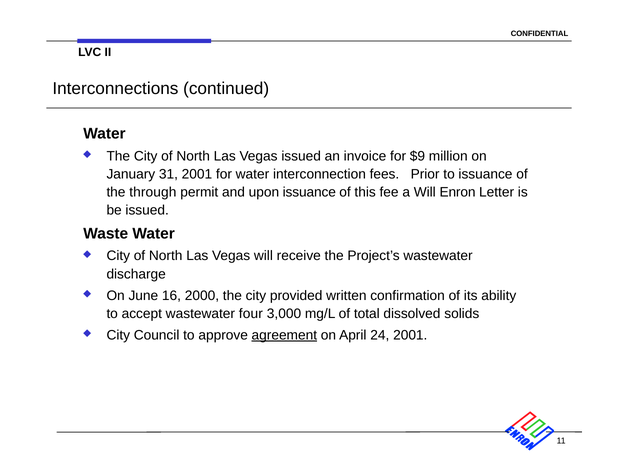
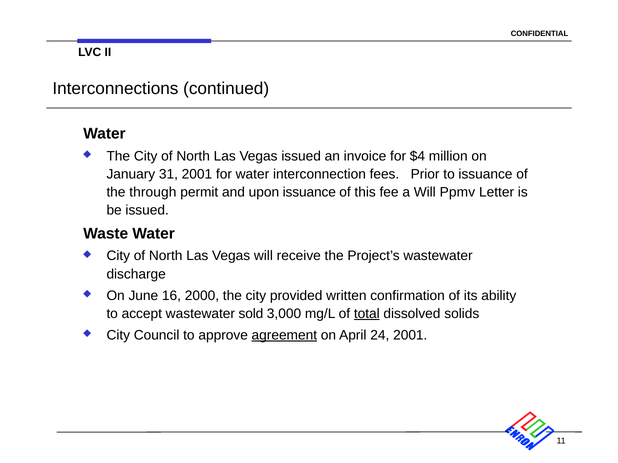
$9: $9 -> $4 (417, 156)
Enron: Enron -> Ppmv (457, 192)
four: four -> sold (251, 314)
total underline: none -> present (367, 314)
